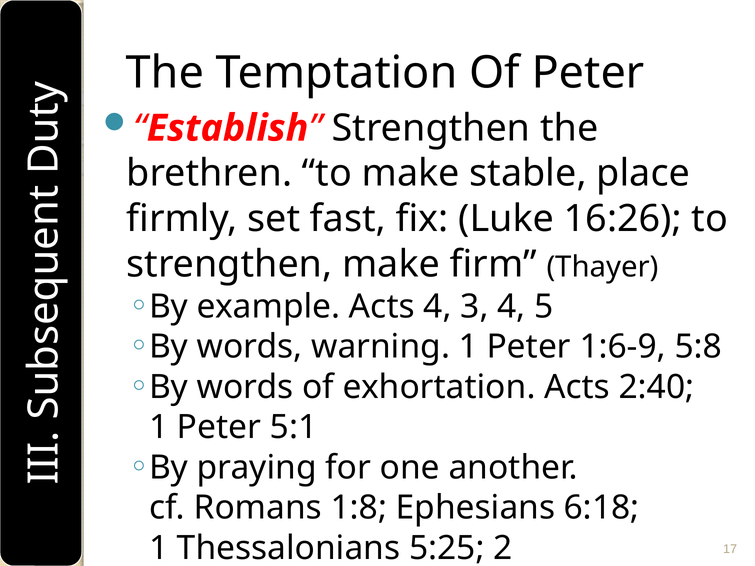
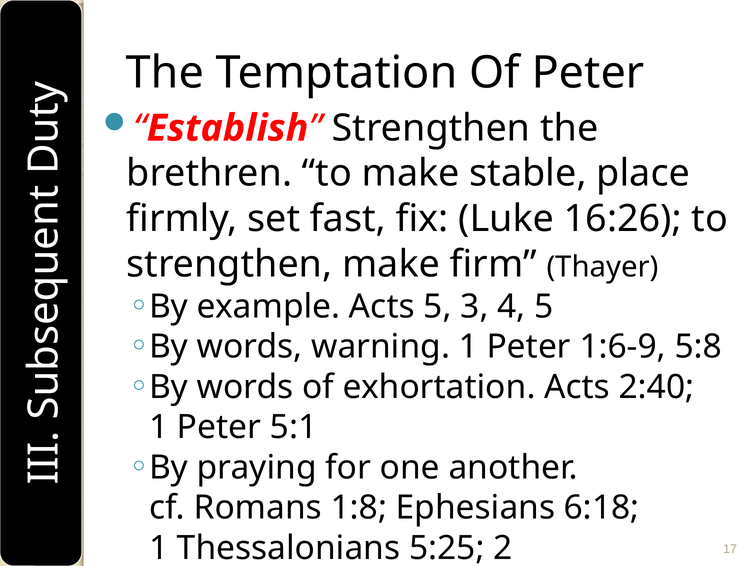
Acts 4: 4 -> 5 (438, 307)
